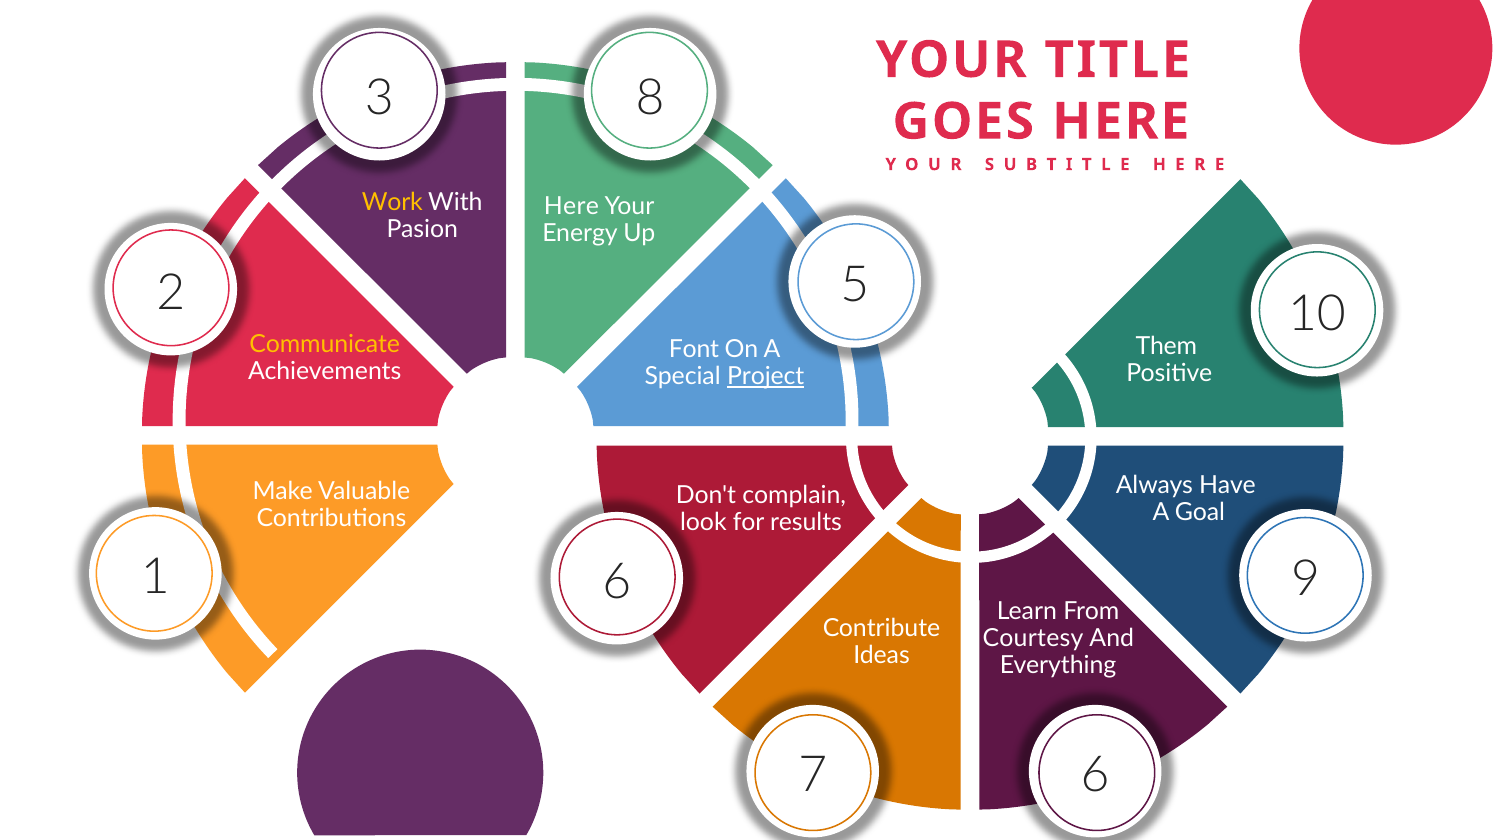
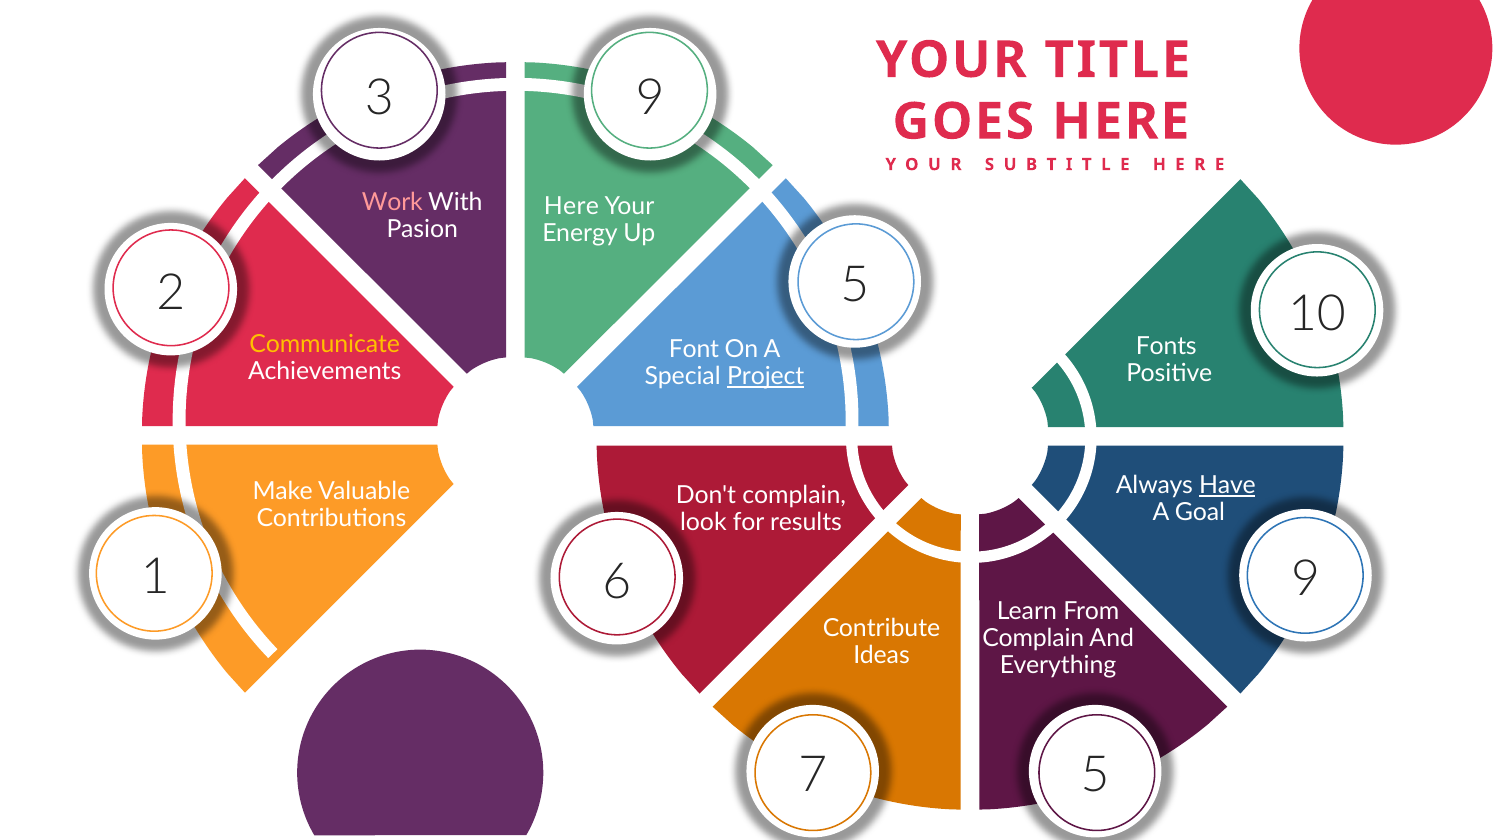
3 8: 8 -> 9 (650, 98)
Work colour: yellow -> pink (392, 203)
Them: Them -> Fonts (1166, 346)
Have underline: none -> present (1228, 486)
Courtesy: Courtesy -> Complain (1033, 639)
7 6: 6 -> 5 (1095, 775)
